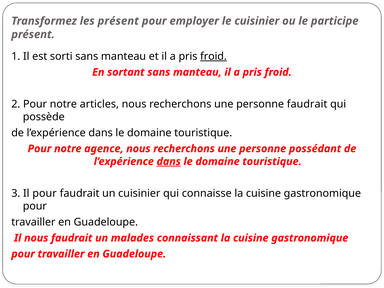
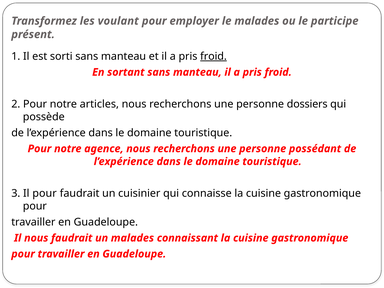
les présent: présent -> voulant (118, 21)
le cuisinier: cuisinier -> malades (257, 21)
personne faudrait: faudrait -> dossiers (307, 104)
dans underline: present -> none (169, 162)
